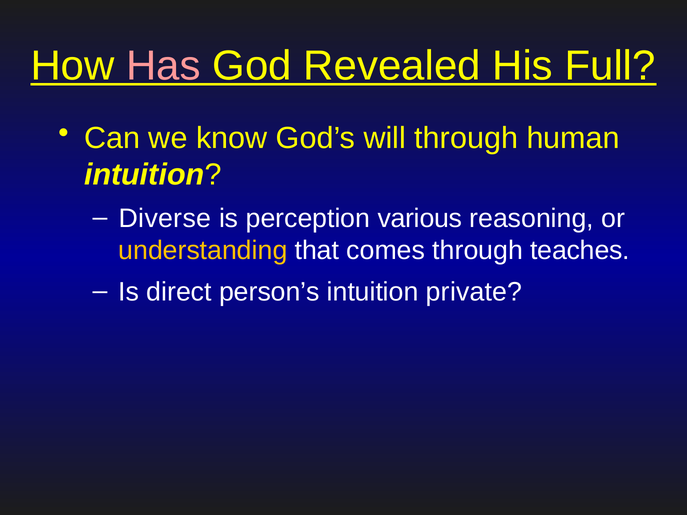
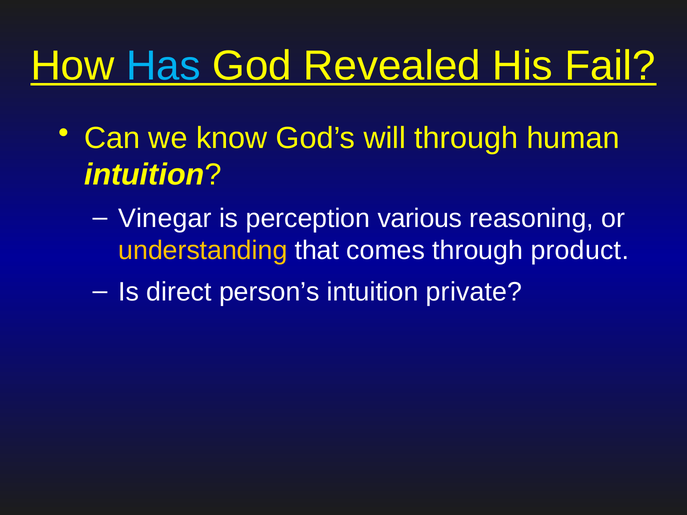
Has colour: pink -> light blue (163, 66)
Full: Full -> Fail (610, 66)
Diverse: Diverse -> Vinegar (165, 218)
teaches: teaches -> product (580, 250)
